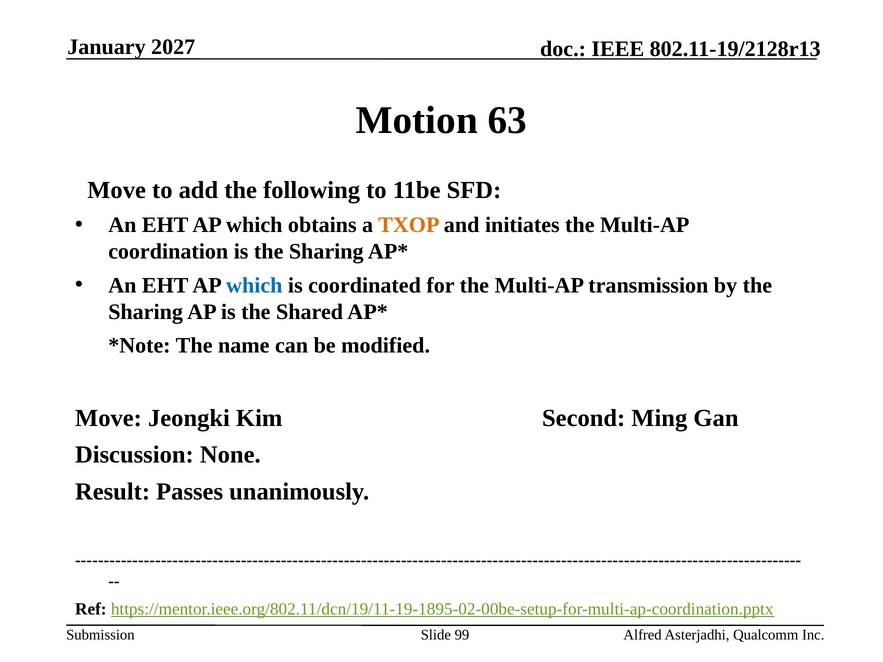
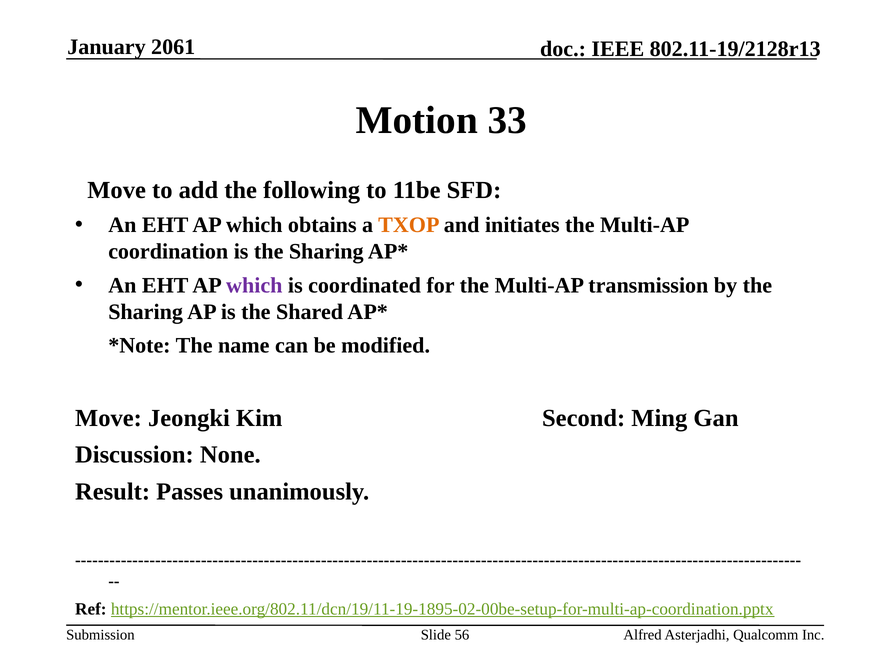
2027: 2027 -> 2061 (173, 47)
63: 63 -> 33 (507, 120)
which colour: blue -> purple (254, 285)
99: 99 -> 56 (462, 635)
